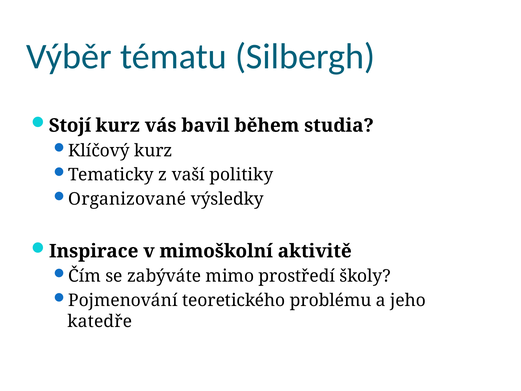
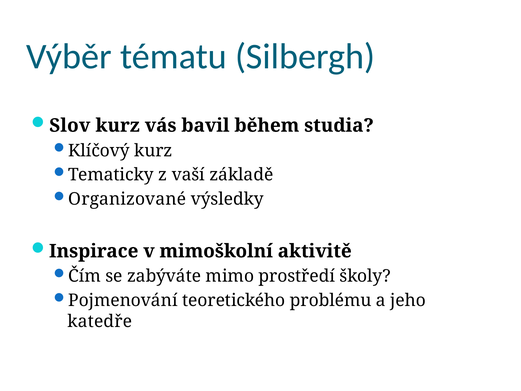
Stojí: Stojí -> Slov (70, 125)
politiky: politiky -> základě (241, 175)
